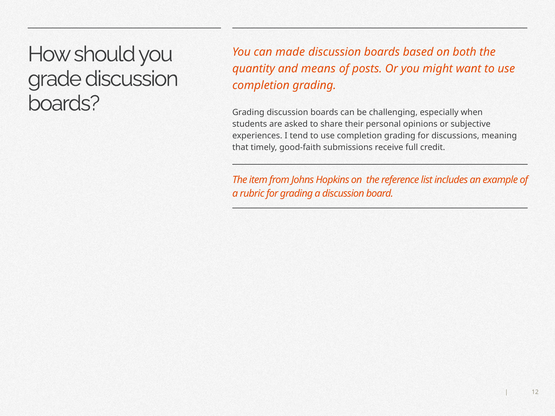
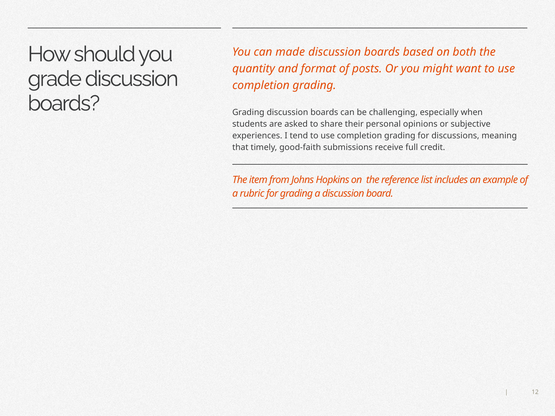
means: means -> format (318, 69)
